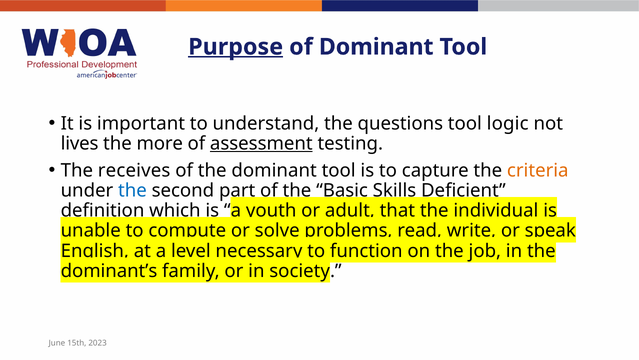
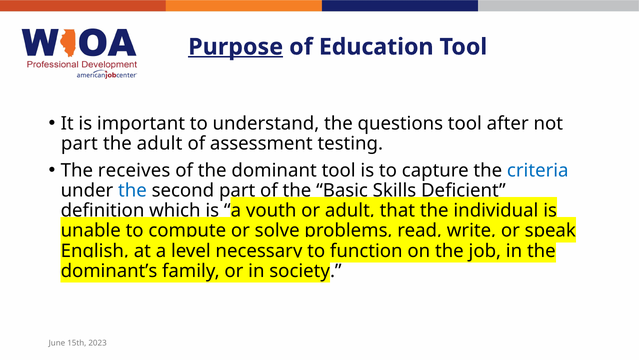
of Dominant: Dominant -> Education (376, 47)
logic: logic -> after (508, 123)
lives: lives -> part (79, 143)
the more: more -> adult (160, 143)
assessment underline: present -> none (261, 143)
criteria colour: orange -> blue (538, 170)
